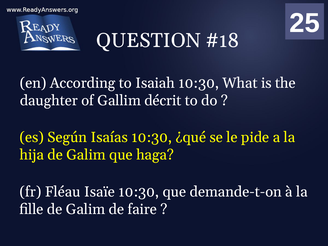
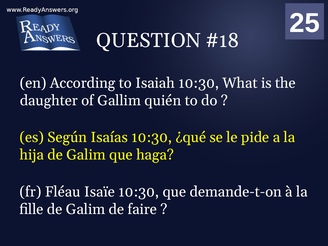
décrit: décrit -> quién (163, 100)
